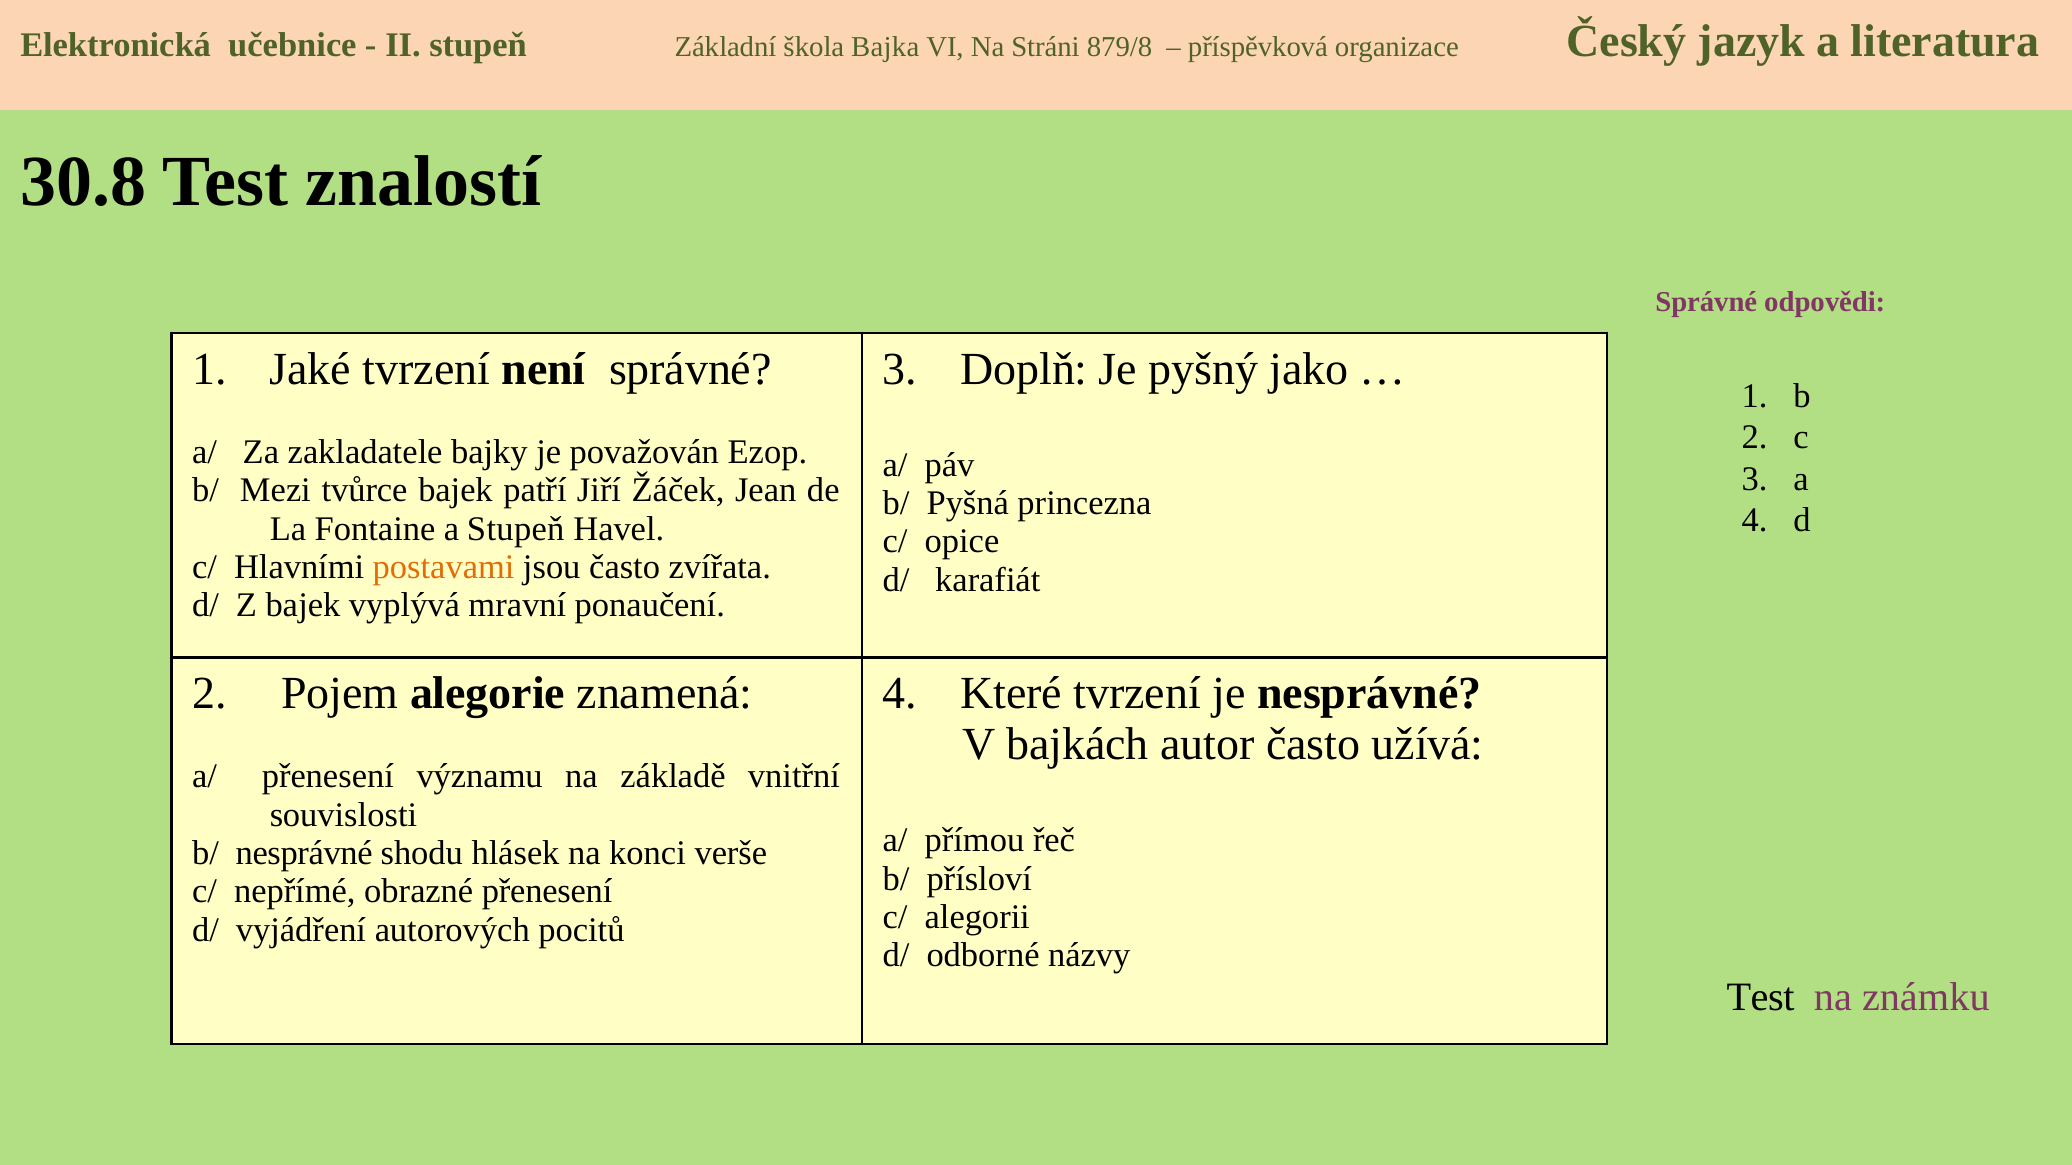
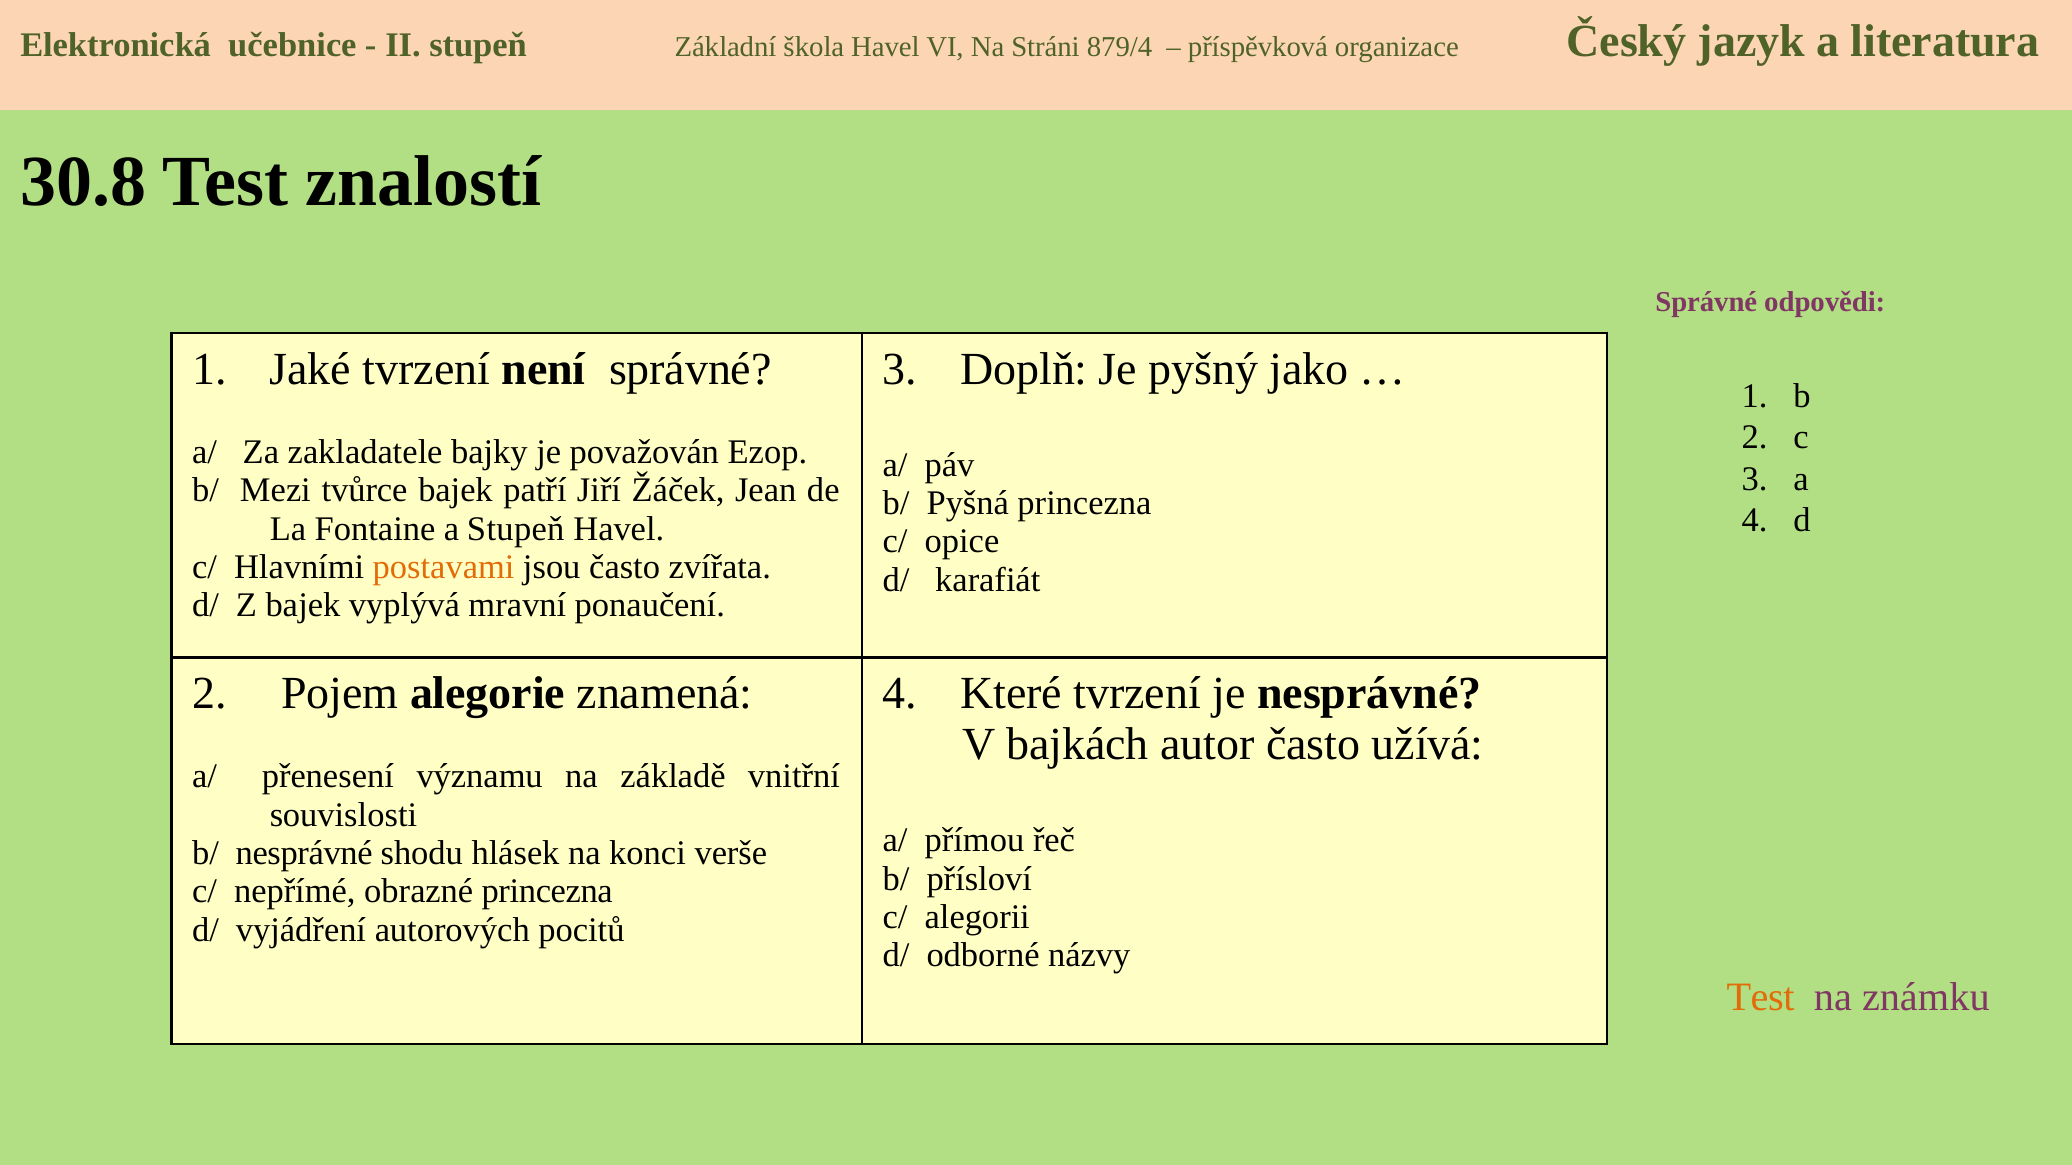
škola Bajka: Bajka -> Havel (885, 47)
879/8: 879/8 -> 879/4 (1120, 47)
obrazné přenesení: přenesení -> princezna (547, 892)
Test colour: black -> orange (1761, 997)
